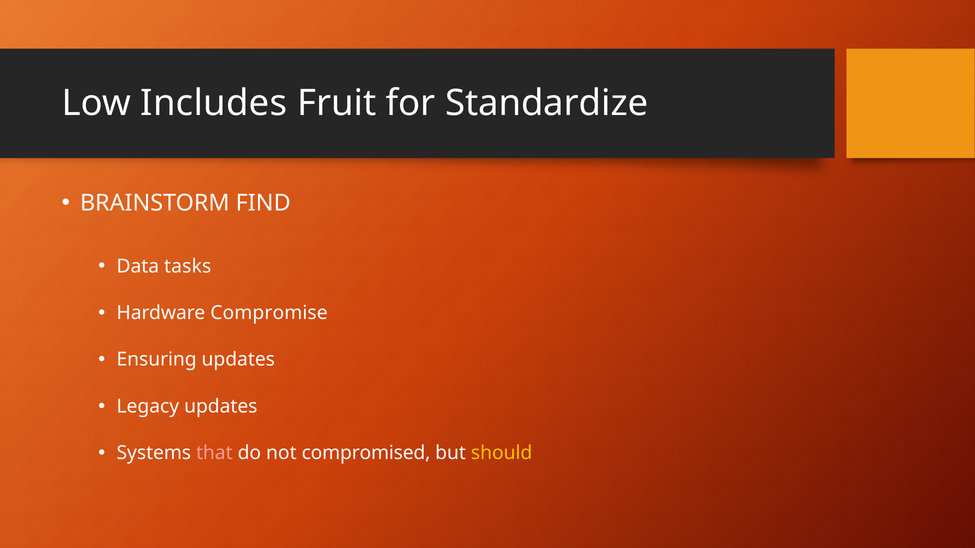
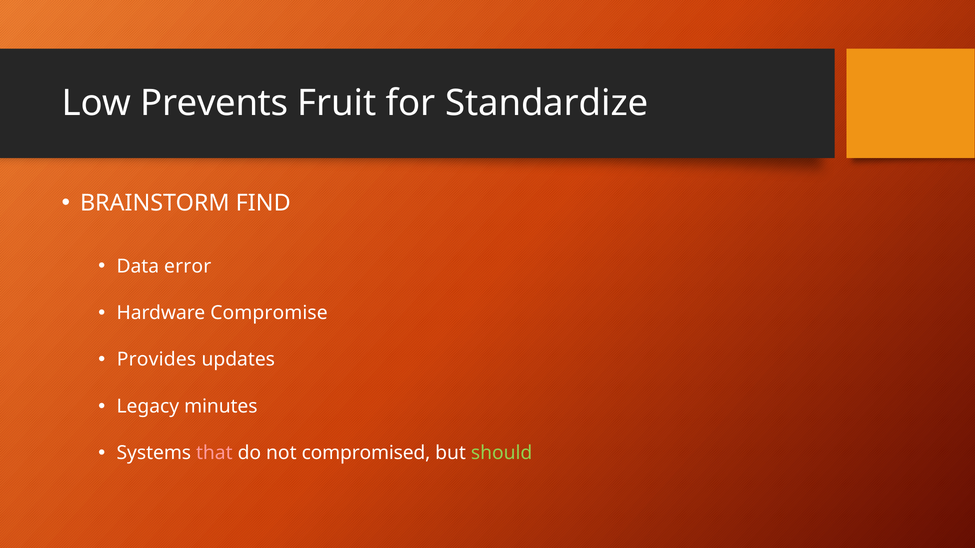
Includes: Includes -> Prevents (214, 103)
tasks: tasks -> error (188, 266)
Ensuring: Ensuring -> Provides (156, 360)
Legacy updates: updates -> minutes (221, 407)
should colour: yellow -> light green (502, 453)
